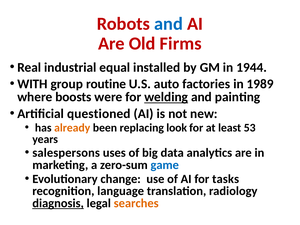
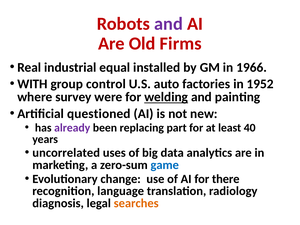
and colour: blue -> purple (169, 24)
1944: 1944 -> 1966 (252, 67)
routine: routine -> control (106, 84)
1989: 1989 -> 1952 (260, 84)
boosts: boosts -> survey (73, 97)
already colour: orange -> purple (72, 128)
look: look -> part (177, 128)
53: 53 -> 40 (250, 128)
salespersons: salespersons -> uncorrelated (66, 153)
tasks: tasks -> there (226, 179)
diagnosis underline: present -> none (58, 203)
